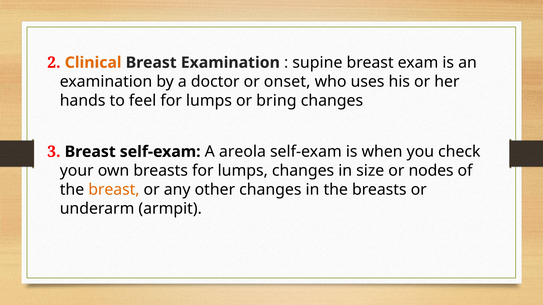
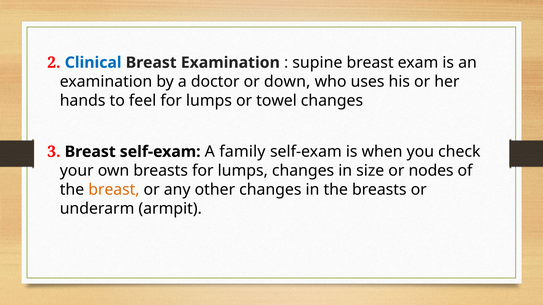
Clinical colour: orange -> blue (93, 63)
onset: onset -> down (287, 82)
bring: bring -> towel (277, 101)
areola: areola -> family (242, 152)
